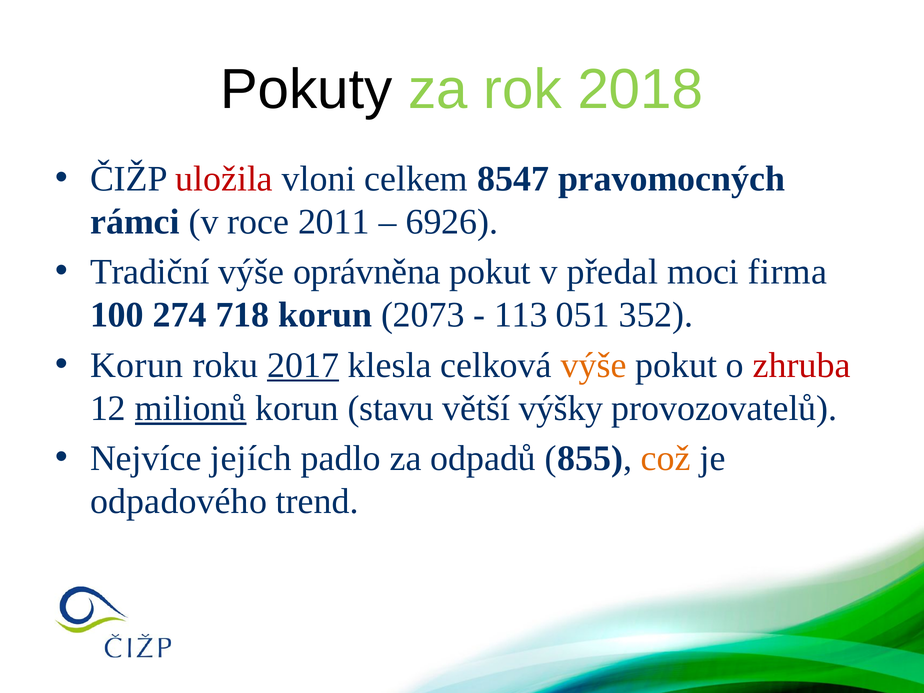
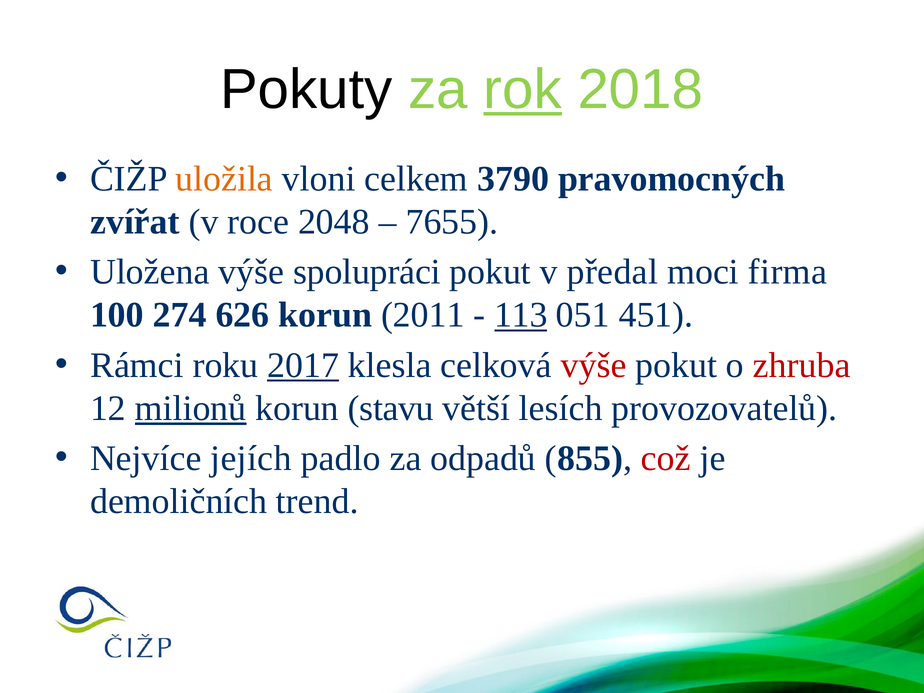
rok underline: none -> present (523, 89)
uložila colour: red -> orange (224, 179)
8547: 8547 -> 3790 (513, 179)
rámci: rámci -> zvířat (135, 222)
2011: 2011 -> 2048 (334, 222)
6926: 6926 -> 7655 (452, 222)
Tradiční: Tradiční -> Uložena (150, 272)
oprávněna: oprávněna -> spolupráci (367, 272)
718: 718 -> 626 (242, 315)
2073: 2073 -> 2011 (423, 315)
113 underline: none -> present (521, 315)
352: 352 -> 451 (656, 315)
Korun: Korun -> Rámci (137, 365)
výše colour: orange -> red (594, 365)
výšky: výšky -> lesích (561, 408)
což colour: orange -> red (666, 458)
odpadového: odpadového -> demoličních (179, 502)
